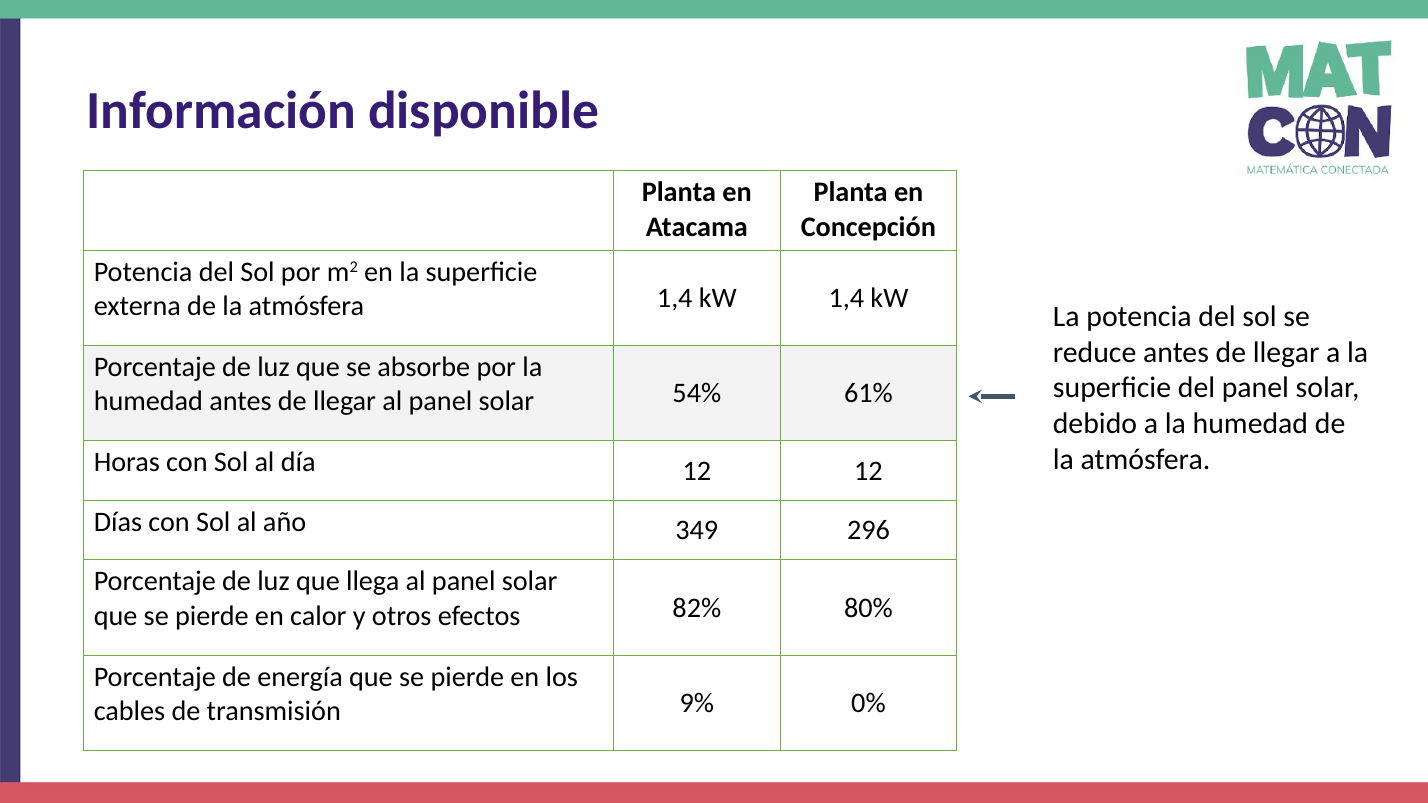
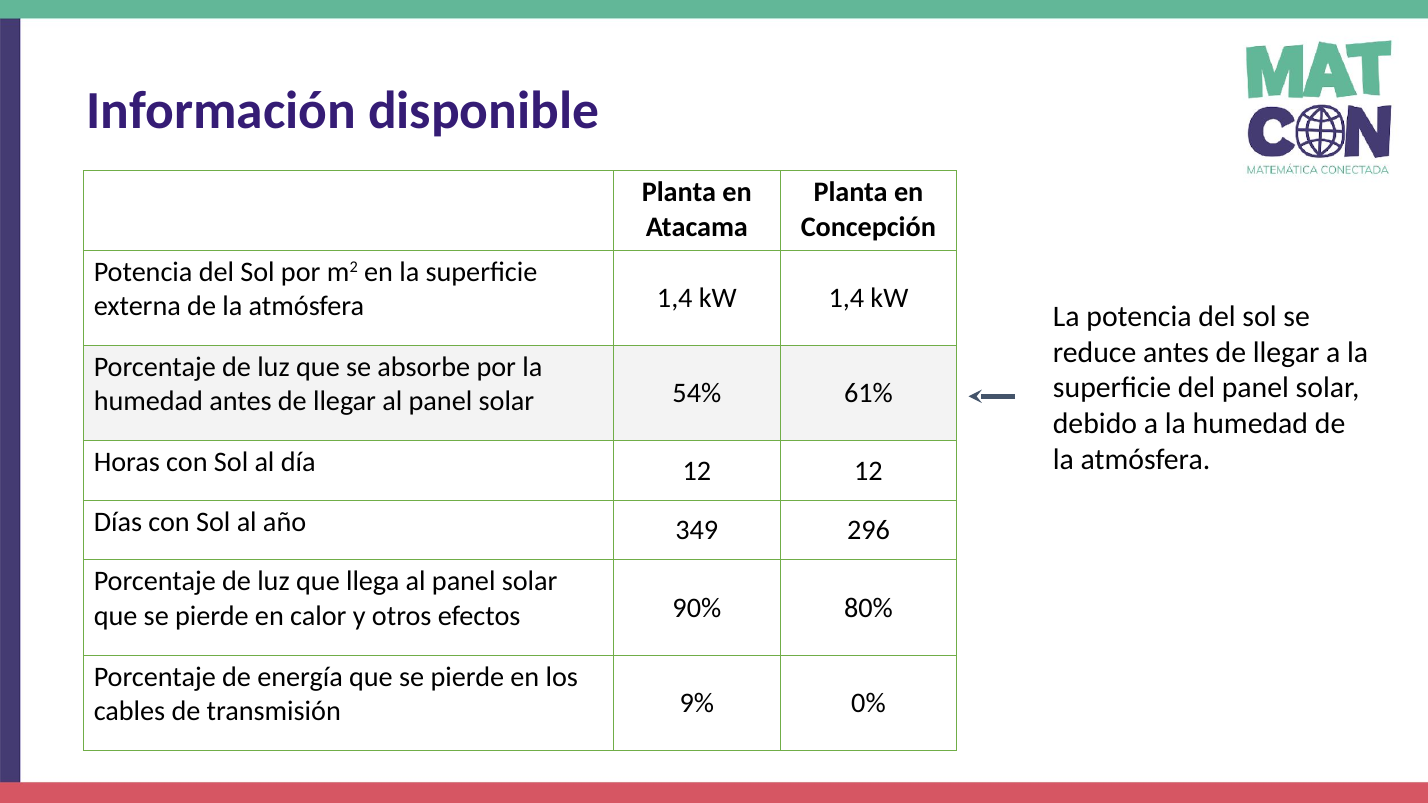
82%: 82% -> 90% (697, 608)
